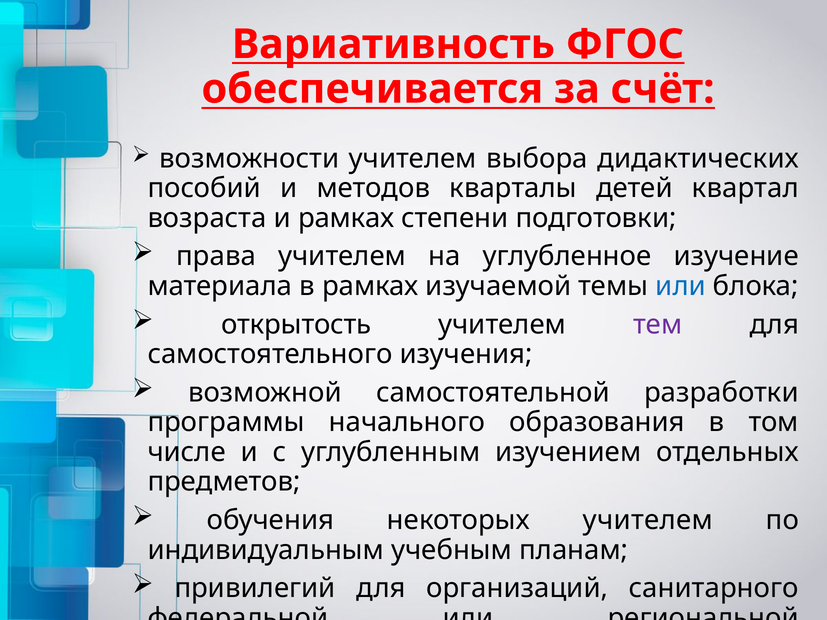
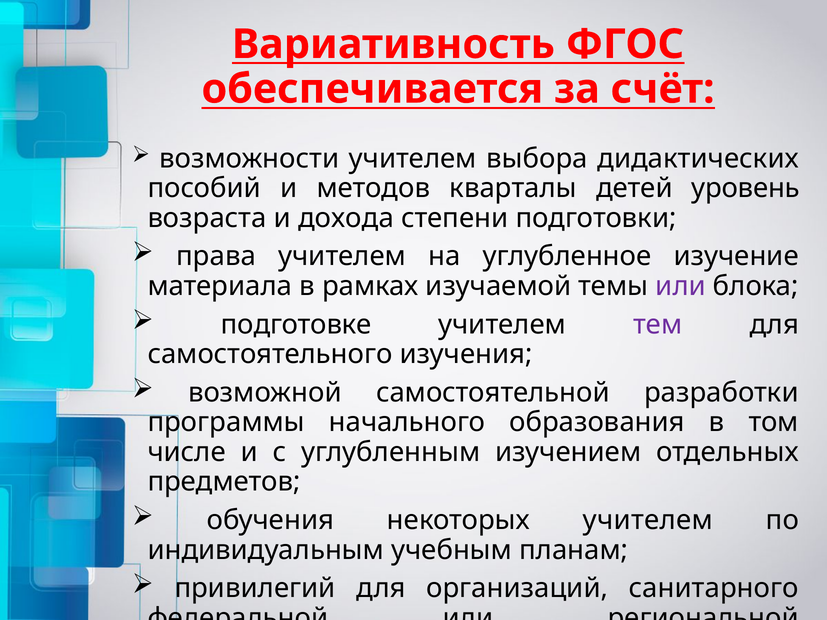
квартал: квартал -> уровень (746, 188)
и рамках: рамках -> дохода (346, 218)
или colour: blue -> purple (681, 286)
открытость: открытость -> подготовке (296, 325)
